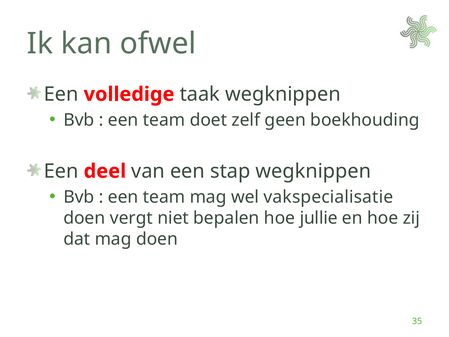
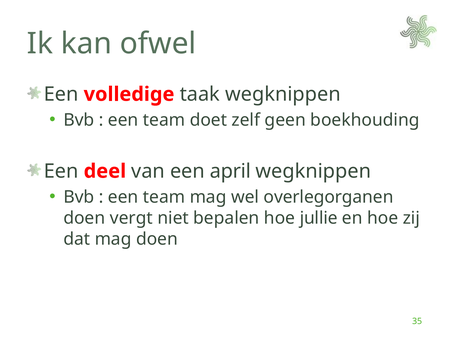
stap: stap -> april (230, 171)
vakspecialisatie: vakspecialisatie -> overlegorganen (329, 197)
